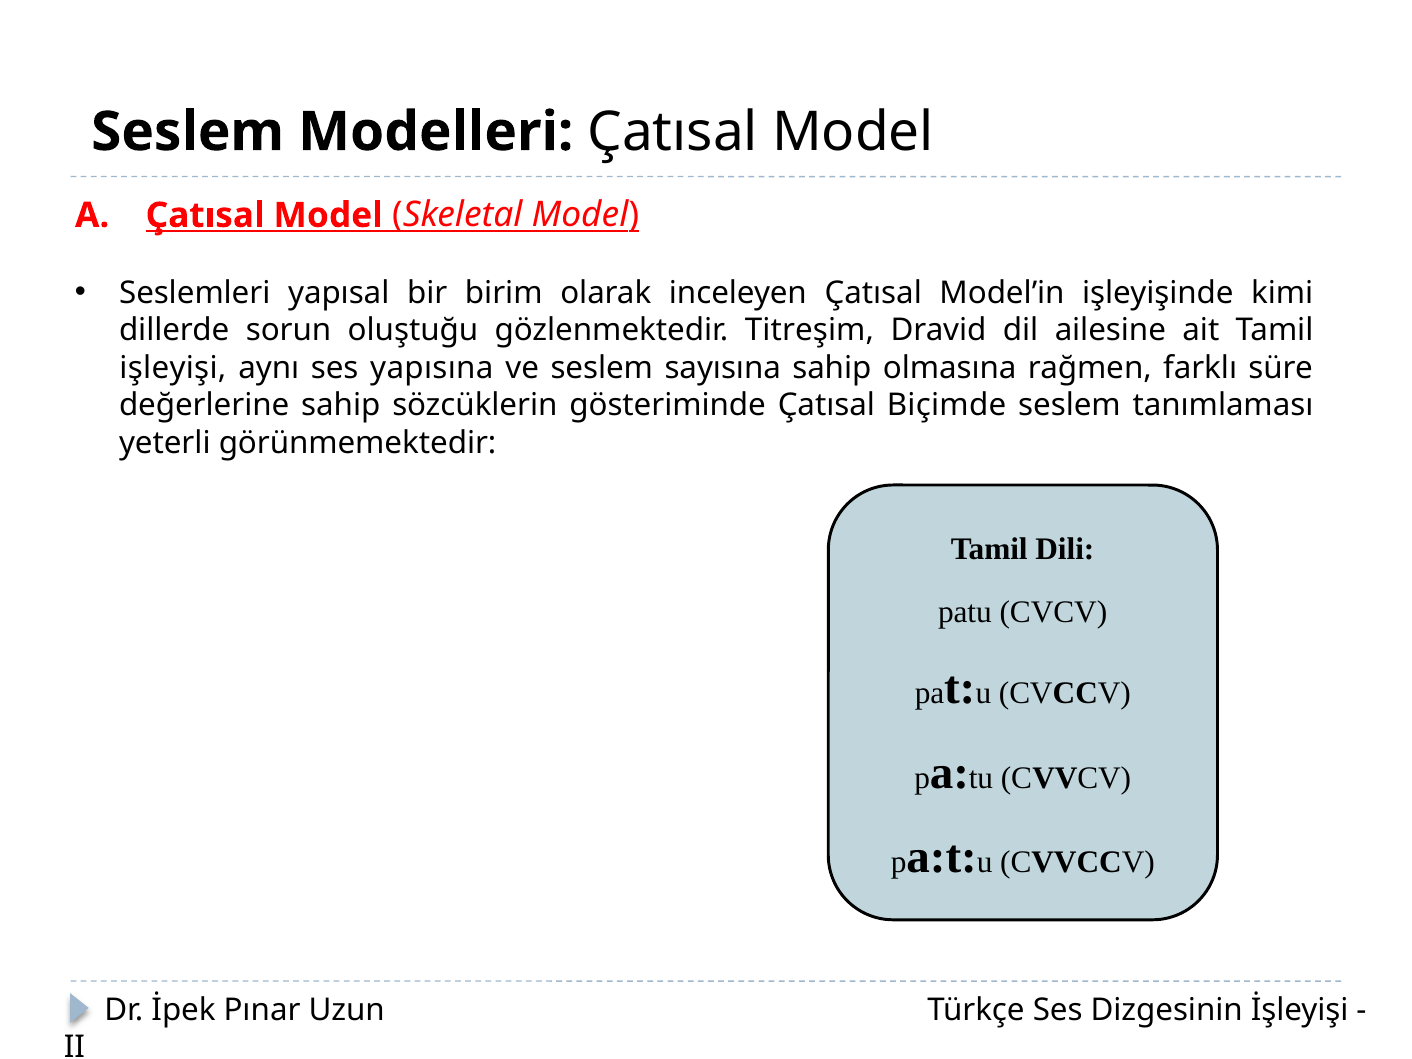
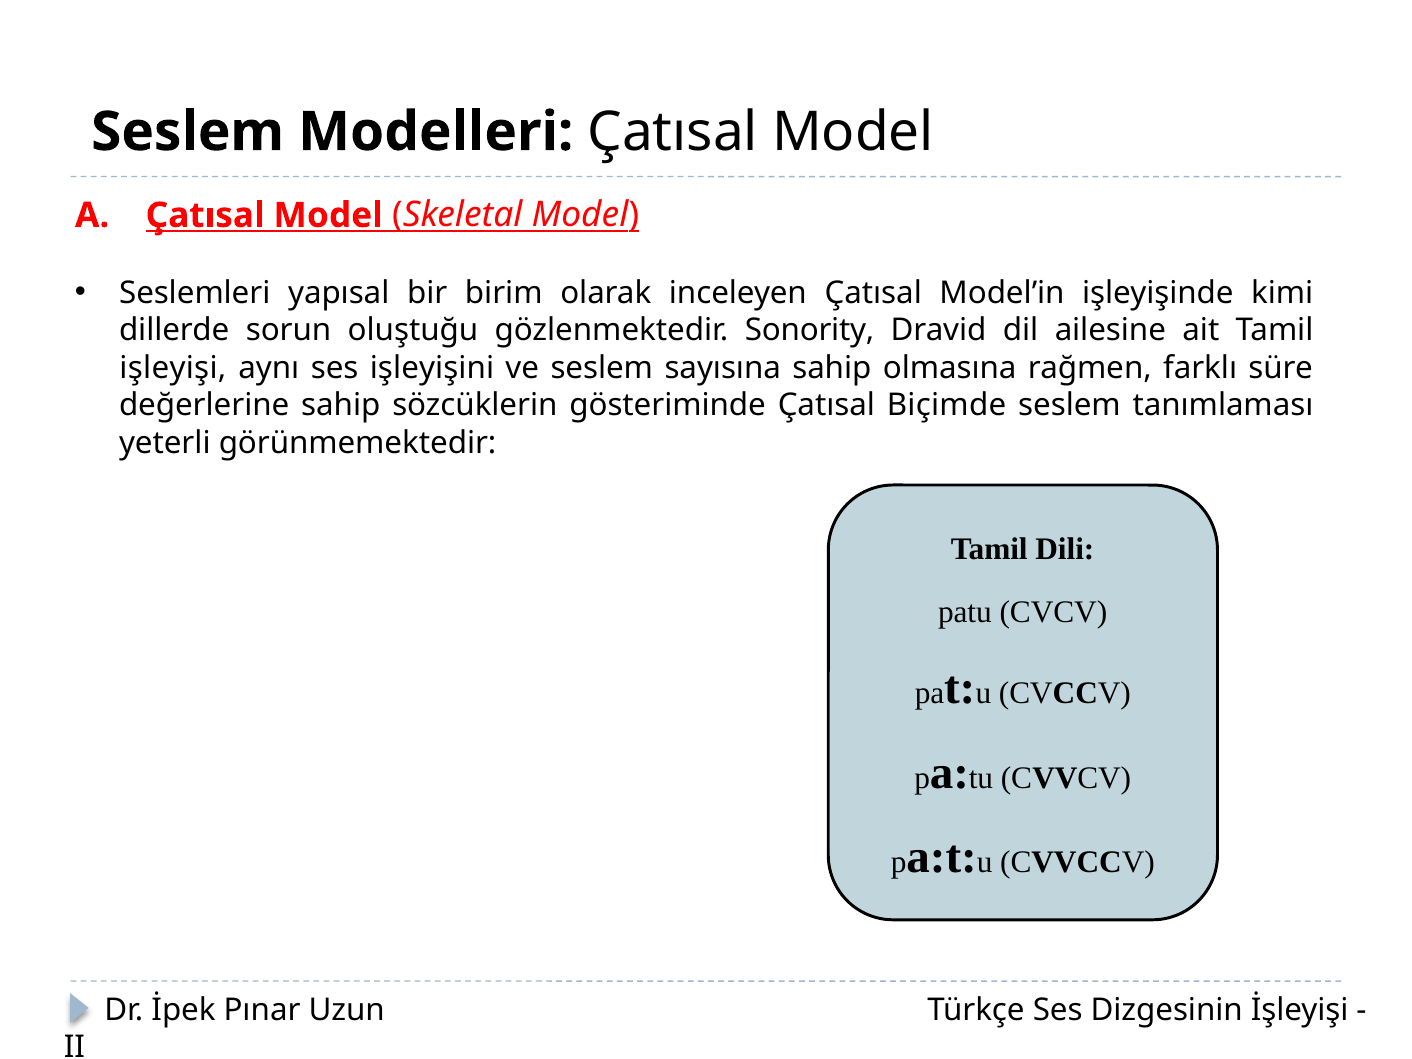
Titreşim: Titreşim -> Sonority (810, 330)
yapısına: yapısına -> işleyişini (432, 368)
